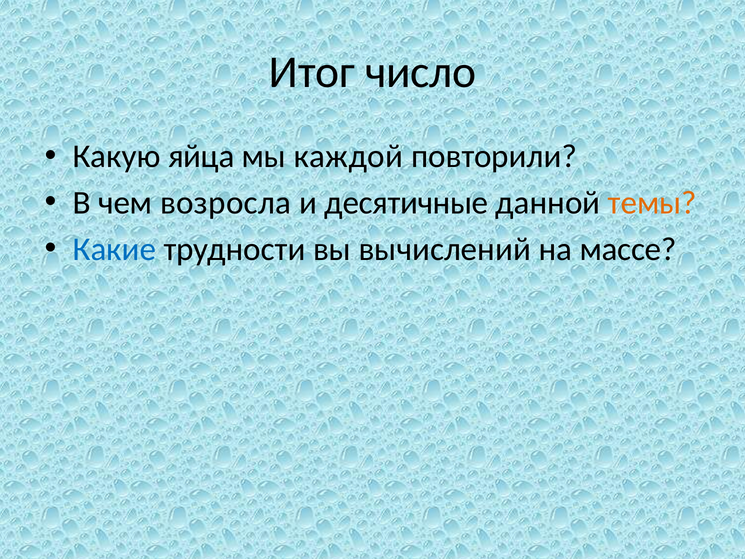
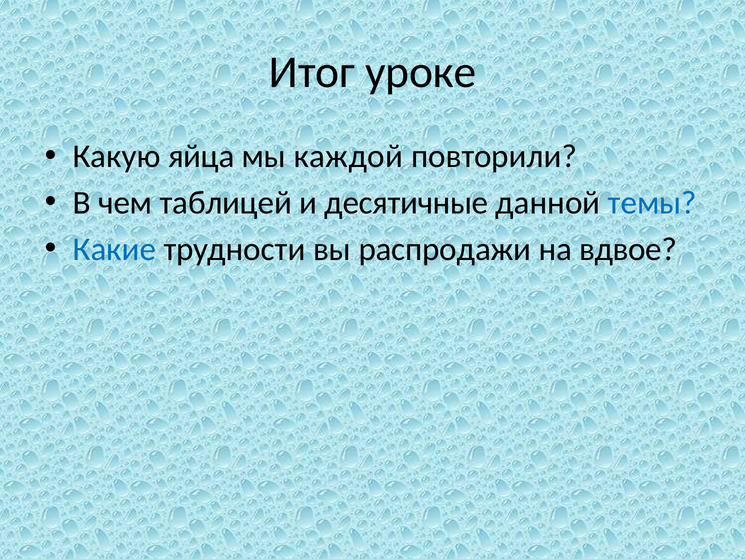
число: число -> уроке (421, 72)
возросла: возросла -> таблицей (226, 203)
темы colour: orange -> blue (652, 203)
вычислений: вычислений -> распродажи (445, 249)
массе: массе -> вдвое (628, 249)
